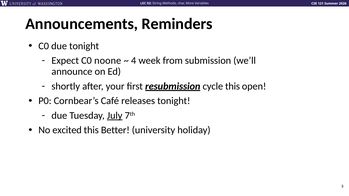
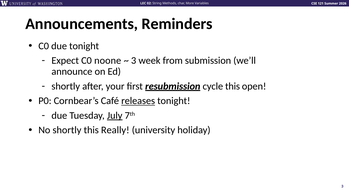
4: 4 -> 3 (134, 61)
releases underline: none -> present (138, 101)
No excited: excited -> shortly (67, 130)
Better: Better -> Really (115, 130)
